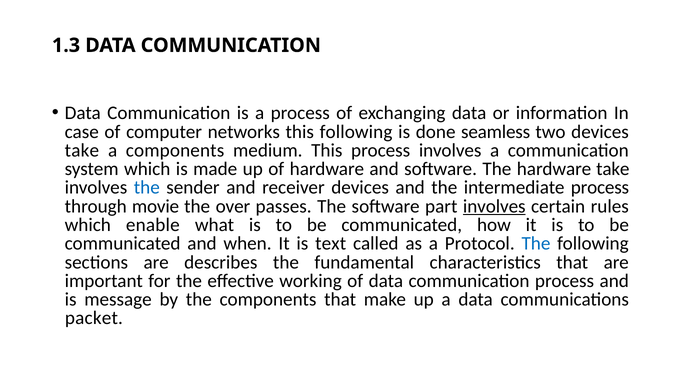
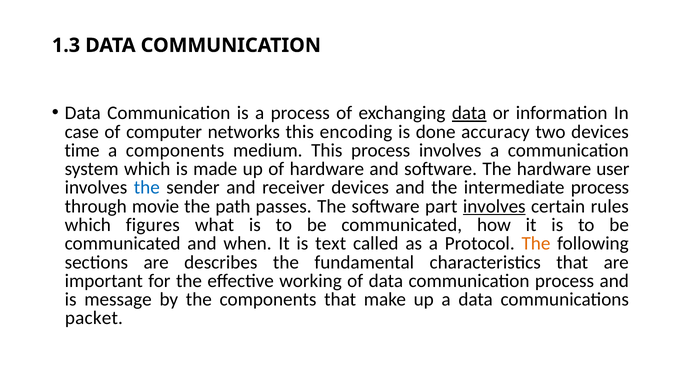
data underline: none -> present (469, 113)
this following: following -> encoding (356, 132)
seamless: seamless -> accuracy (495, 132)
take: take -> time (82, 150)
hardware take: take -> user (613, 169)
over: over -> path (233, 206)
enable: enable -> figures (153, 225)
The colour: blue -> orange (536, 244)
